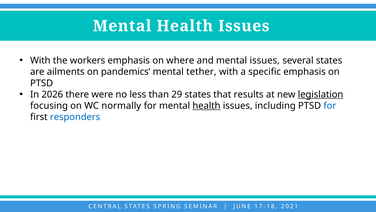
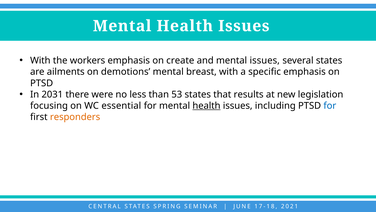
where: where -> create (180, 60)
pandemics: pandemics -> demotions (126, 72)
tether: tether -> breast (201, 72)
2026: 2026 -> 2031 (52, 94)
29: 29 -> 53 (177, 94)
legislation underline: present -> none (321, 94)
normally: normally -> essential (121, 106)
responders colour: blue -> orange (75, 117)
